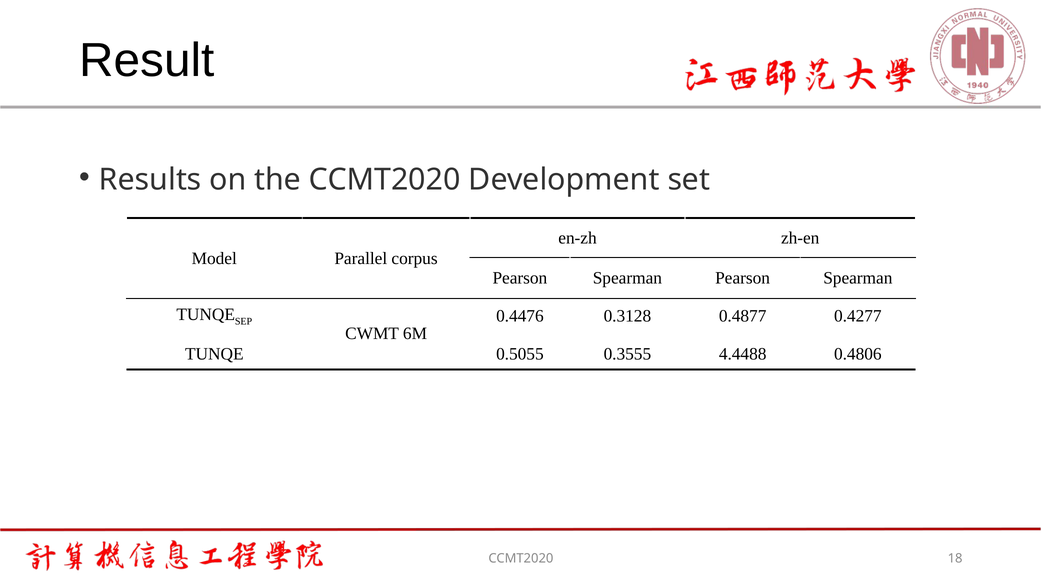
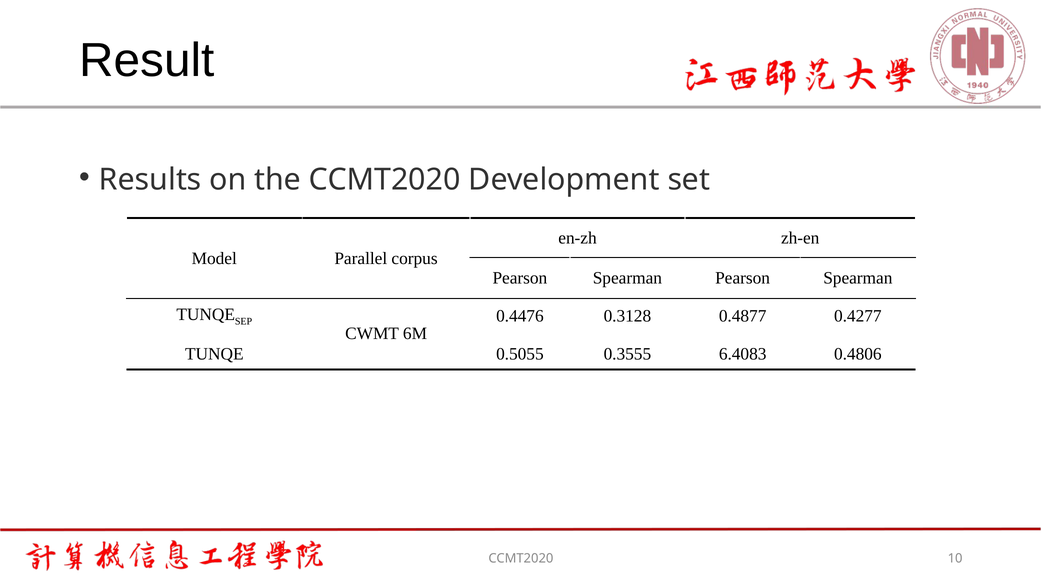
4.4488: 4.4488 -> 6.4083 (743, 354)
18: 18 -> 10 (955, 559)
